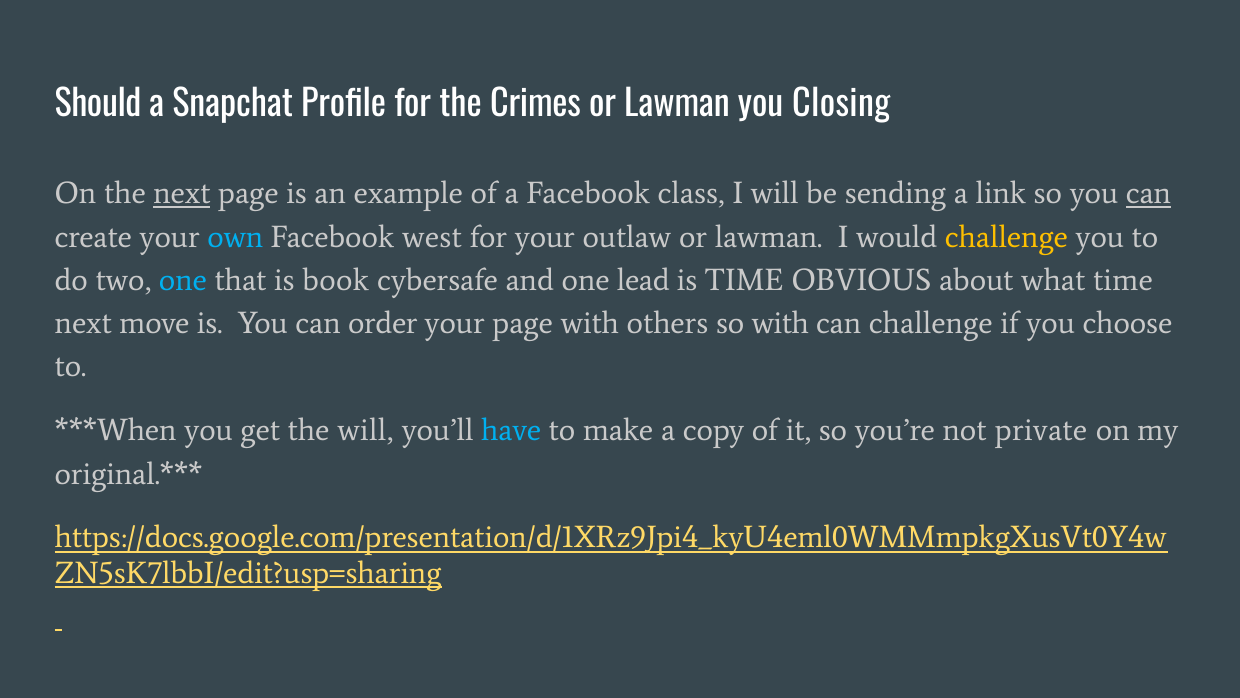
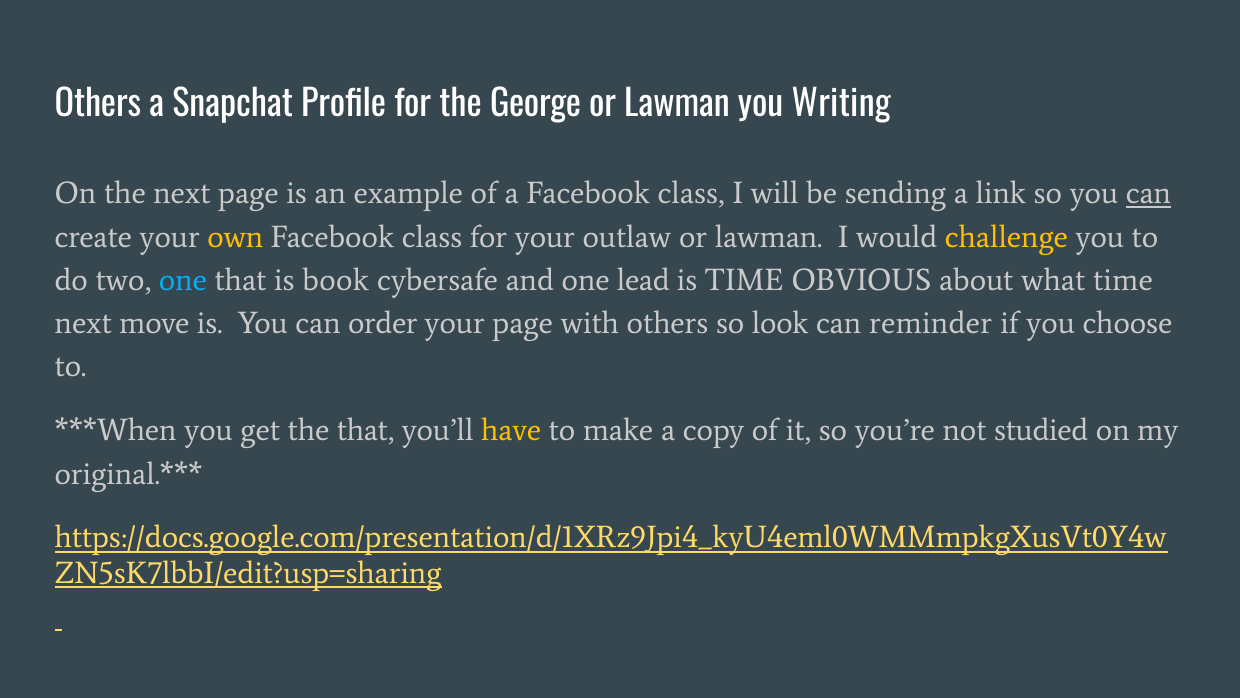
Should: Should -> Others (98, 104)
Crimes: Crimes -> George (536, 104)
Closing: Closing -> Writing (841, 104)
next underline: present -> none (182, 194)
own colour: light blue -> yellow (235, 237)
west: west -> class (432, 237)
so with: with -> look (780, 323)
can challenge: challenge -> reminder (931, 323)
the will: will -> that (366, 430)
have colour: light blue -> yellow (511, 430)
private: private -> studied (1041, 430)
